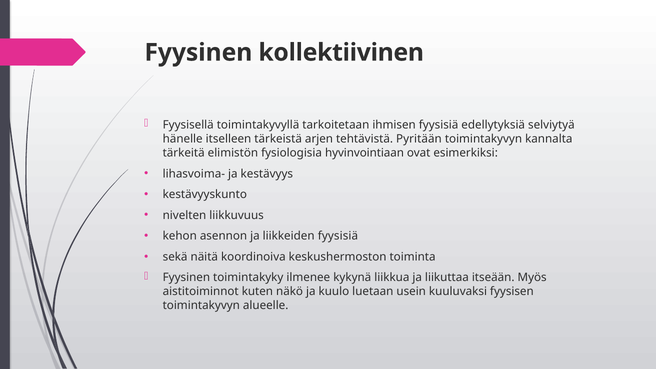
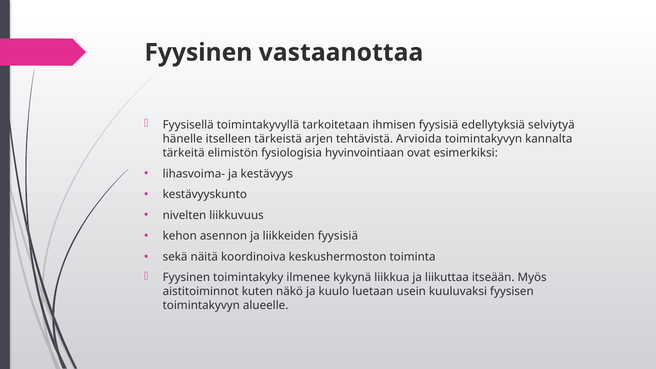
kollektiivinen: kollektiivinen -> vastaanottaa (341, 53)
Pyritään: Pyritään -> Arvioida (419, 139)
